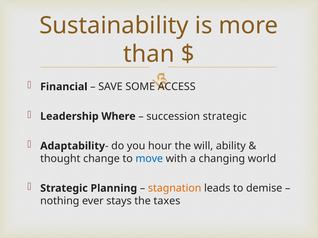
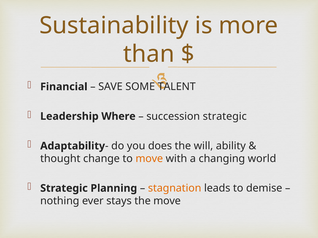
ACCESS: ACCESS -> TALENT (177, 87)
hour: hour -> does (160, 146)
move colour: blue -> orange (149, 159)
the taxes: taxes -> move (167, 201)
